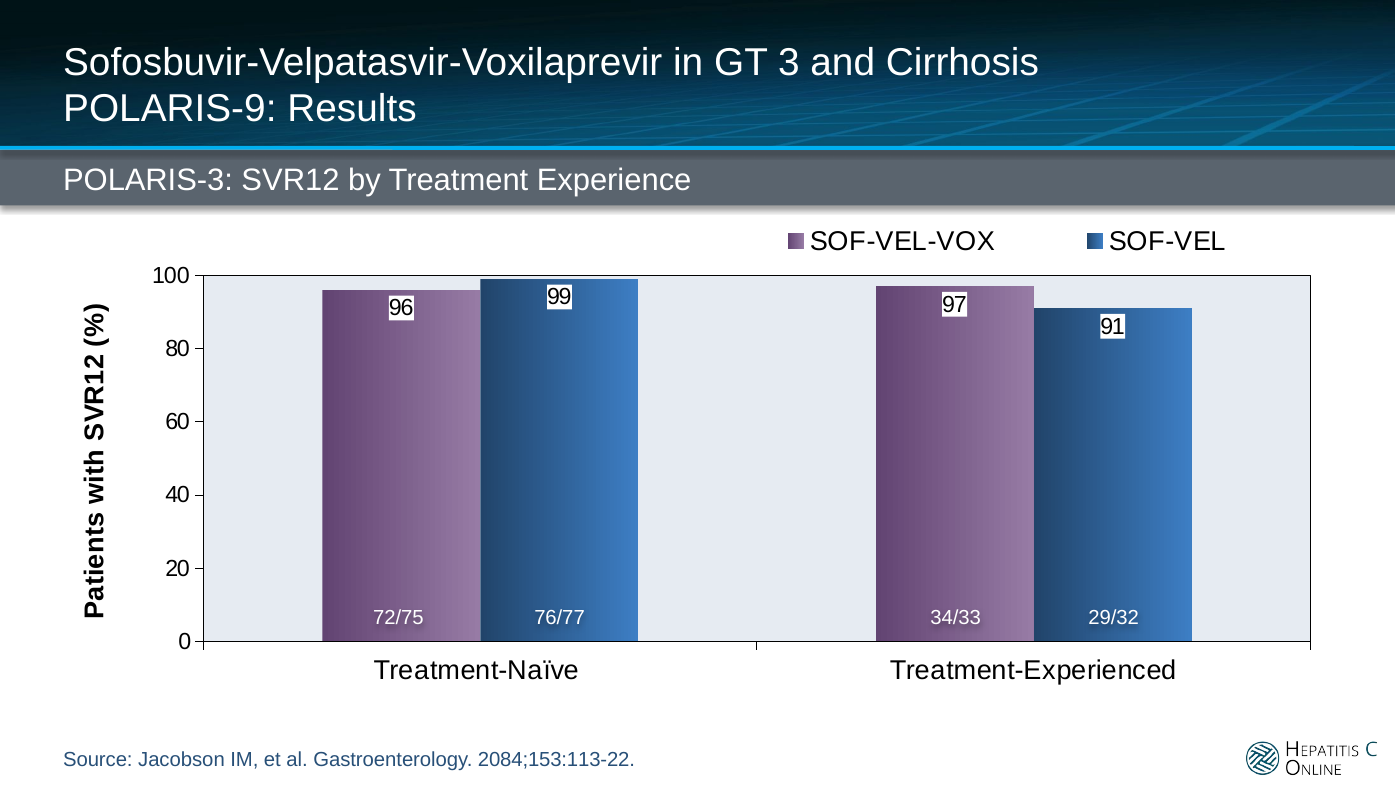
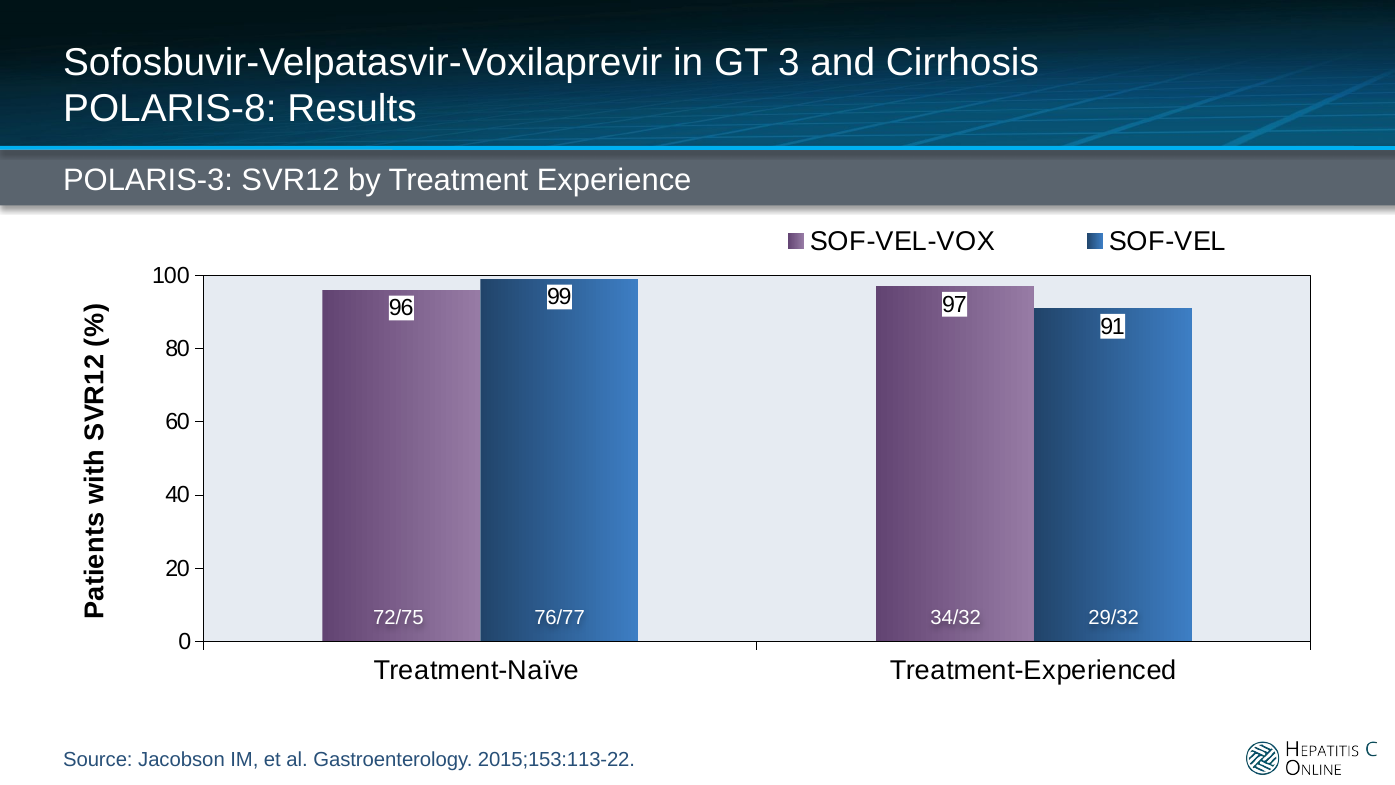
POLARIS-9: POLARIS-9 -> POLARIS-8 (170, 109)
34/33: 34/33 -> 34/32 (956, 617)
2084;153:113-22: 2084;153:113-22 -> 2015;153:113-22 (556, 759)
